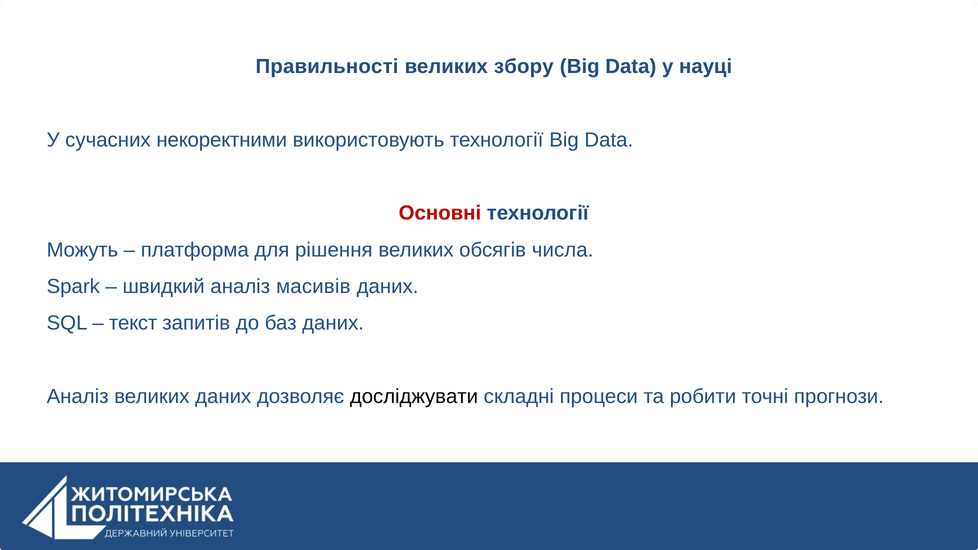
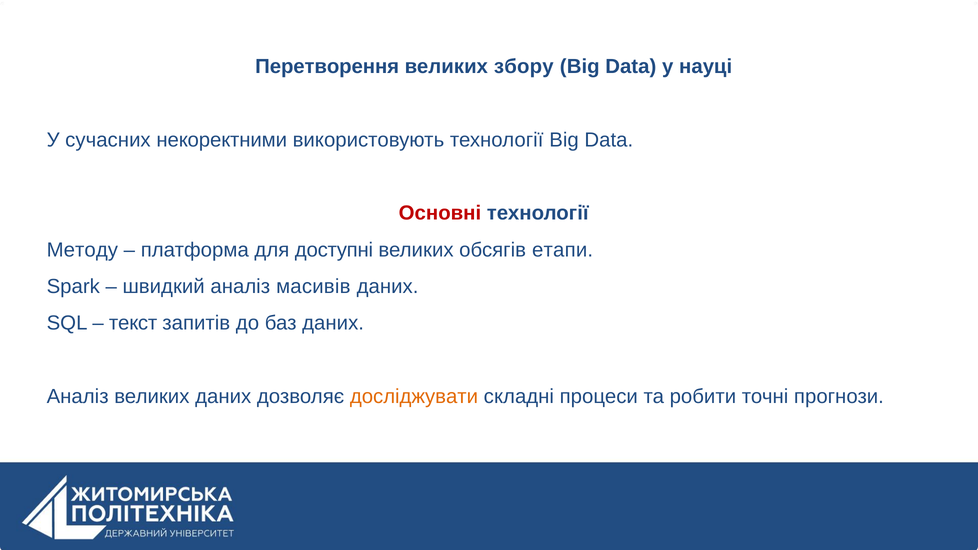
Правильності: Правильності -> Перетворення (327, 67)
Можуть: Можуть -> Методу (82, 250)
рішення: рішення -> доступні (334, 250)
числа: числа -> етапи (563, 250)
досліджувати colour: black -> orange (414, 397)
